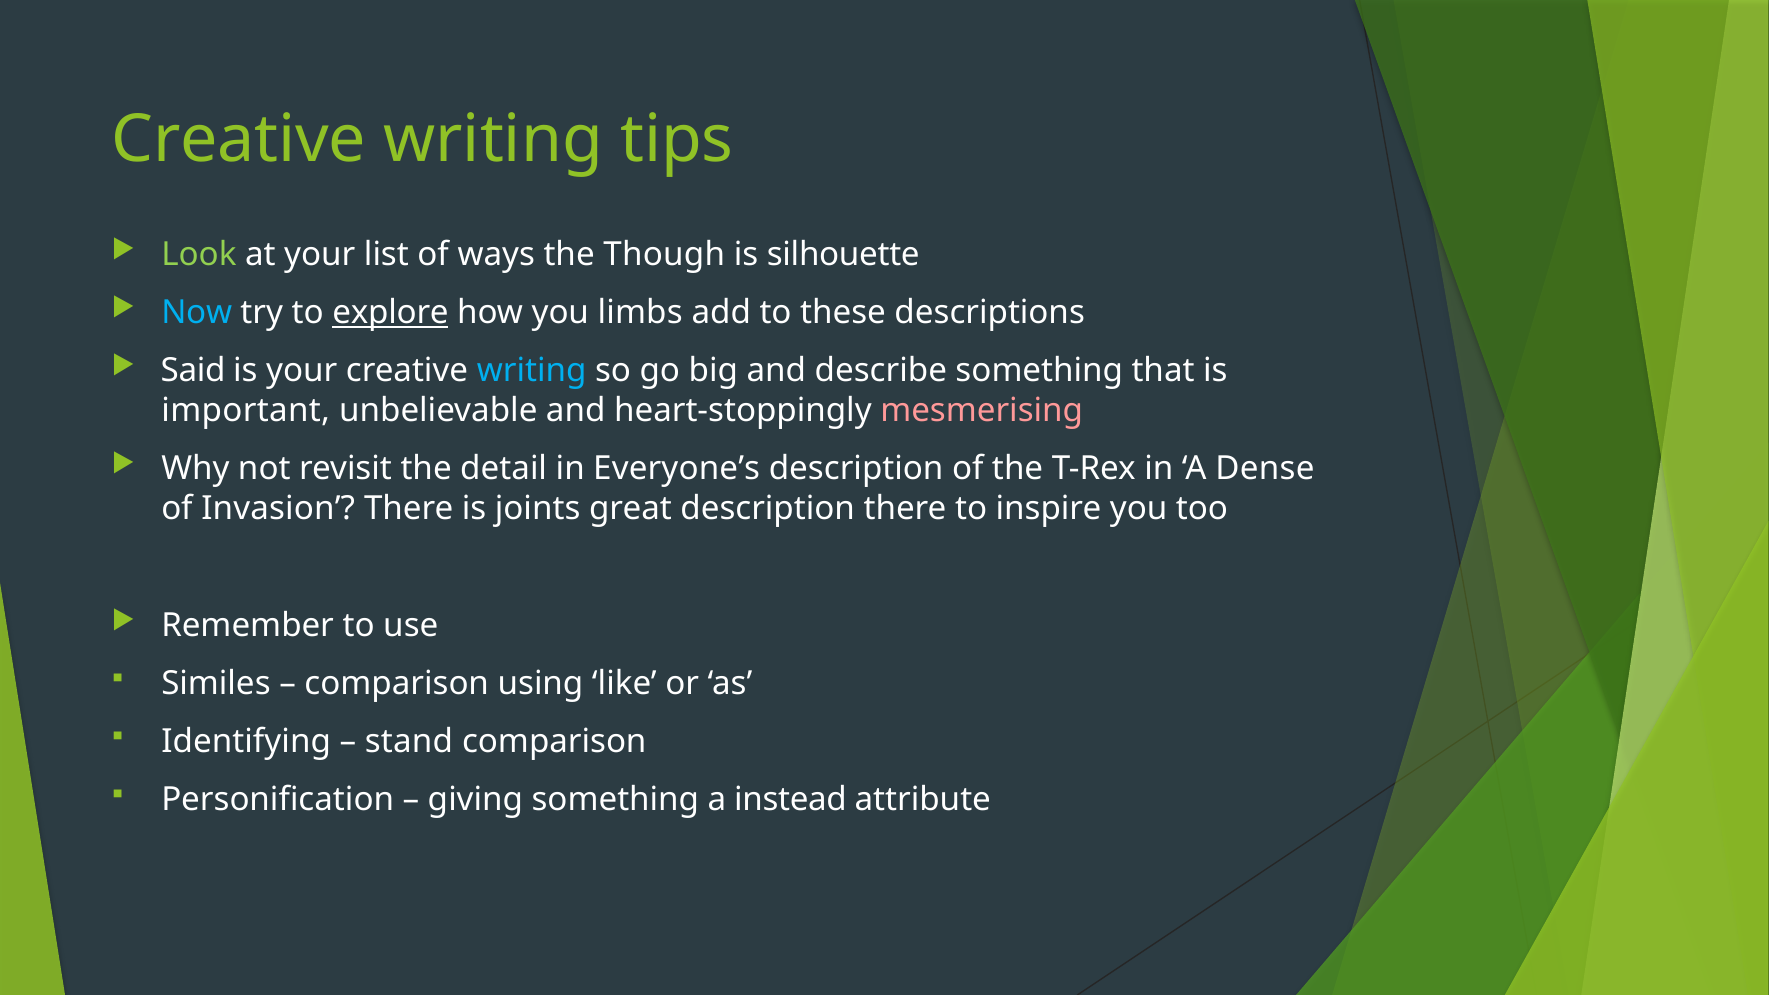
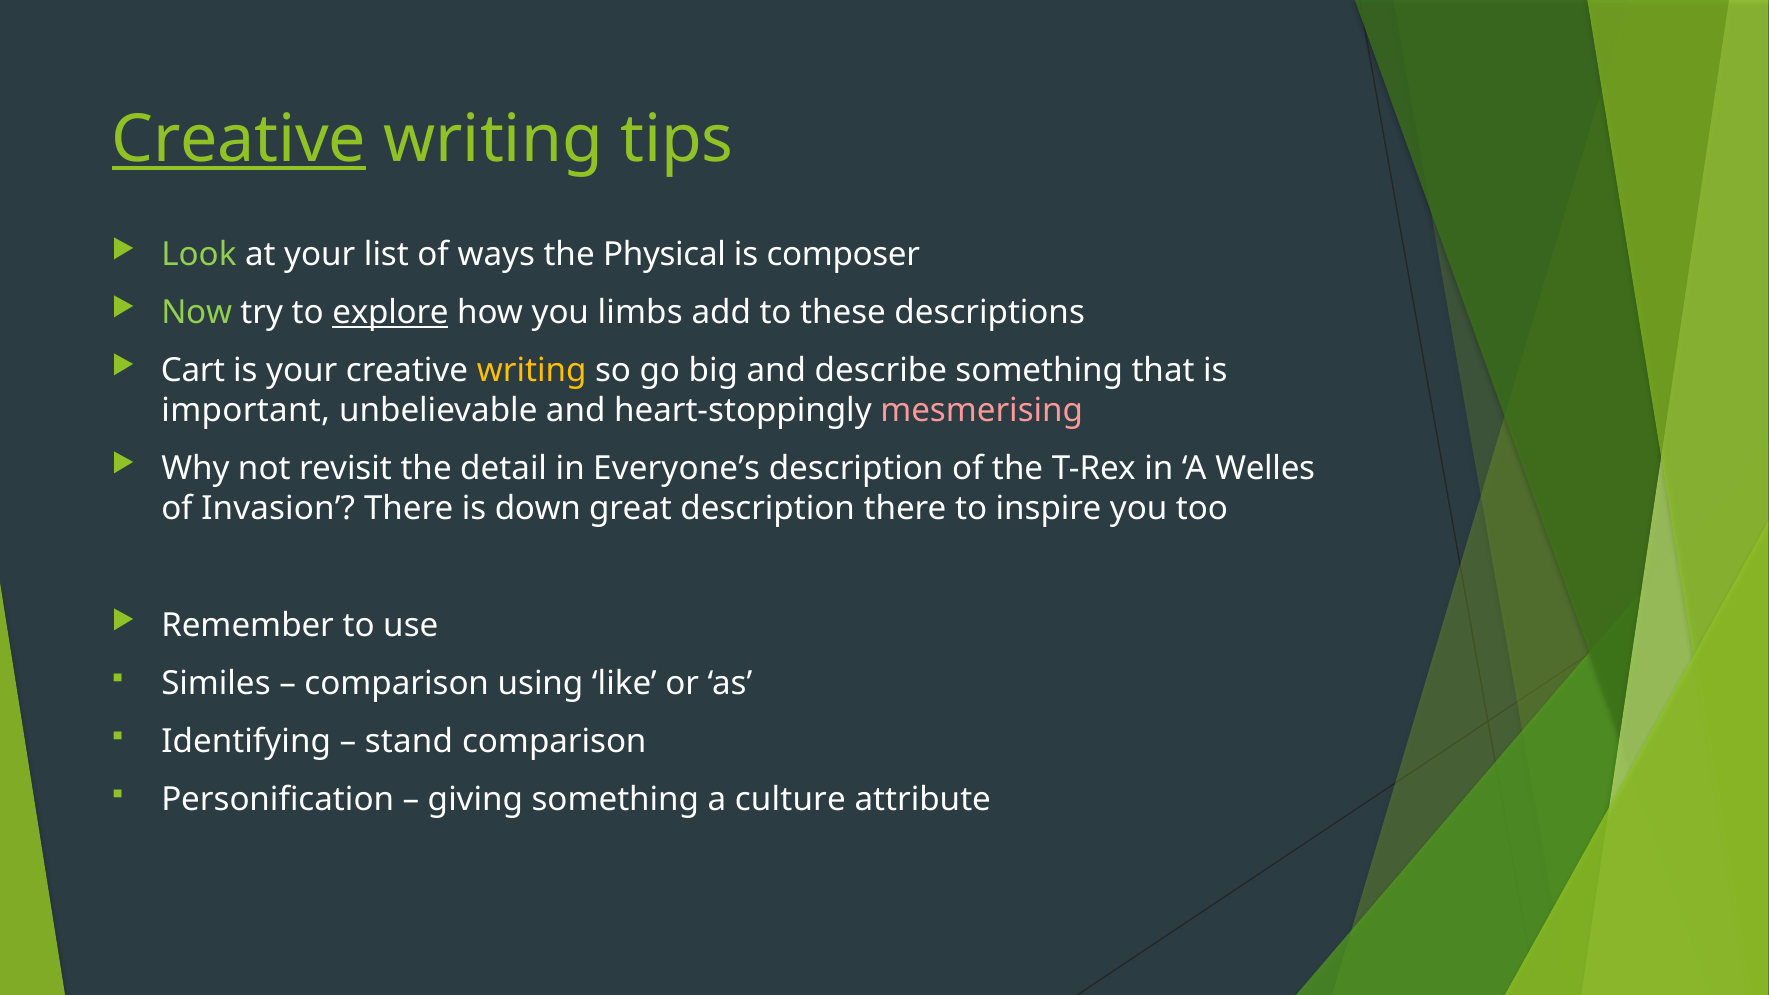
Creative underline: none -> present (239, 140)
Though: Though -> Physical (665, 254)
silhouette: silhouette -> composer (843, 254)
Now colour: light blue -> light green (197, 313)
Said: Said -> Cart (193, 371)
writing colour: light blue -> yellow (532, 371)
Dense: Dense -> Welles (1265, 469)
joints: joints -> down (538, 509)
instead: instead -> culture (790, 800)
